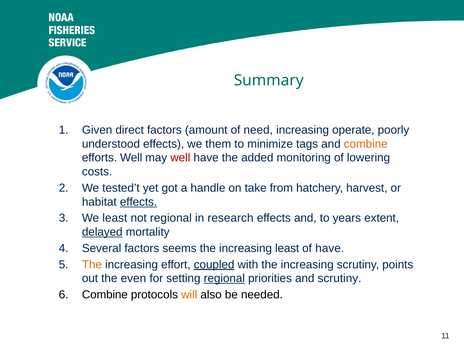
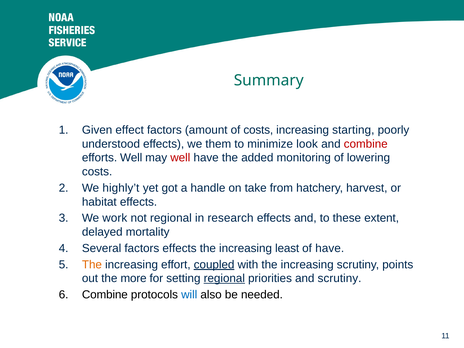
direct: direct -> effect (130, 130)
of need: need -> costs (258, 130)
operate: operate -> starting (353, 130)
tags: tags -> look (307, 144)
combine colour: orange -> red (366, 144)
tested’t: tested’t -> highly’t (121, 188)
effects underline: present -> none (139, 202)
We least: least -> work (115, 218)
years: years -> these (347, 218)
delayed underline: present -> none (102, 232)
factors seems: seems -> effects (180, 248)
even: even -> more (134, 278)
will colour: orange -> blue (189, 295)
